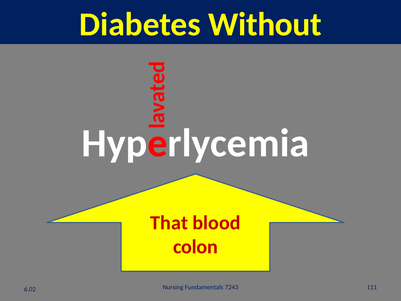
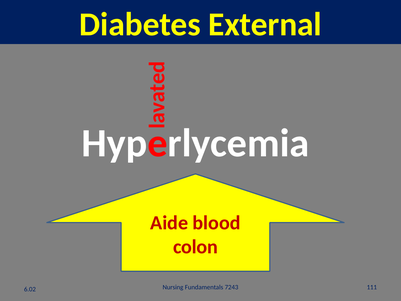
Without: Without -> External (265, 24)
That: That -> Aide (169, 223)
